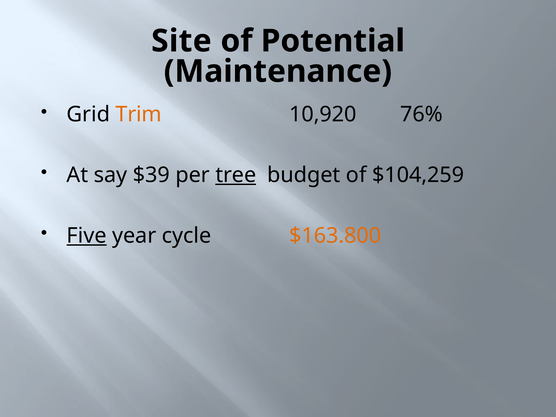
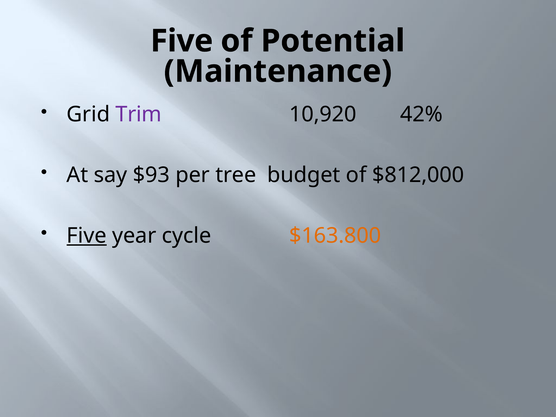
Site: Site -> Five (182, 41)
Trim colour: orange -> purple (139, 115)
76%: 76% -> 42% (422, 115)
$39: $39 -> $93 (151, 175)
tree underline: present -> none (236, 175)
$104,259: $104,259 -> $812,000 (418, 175)
